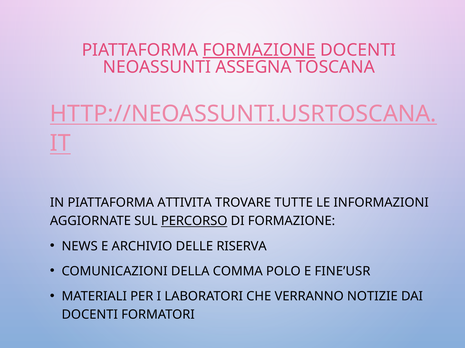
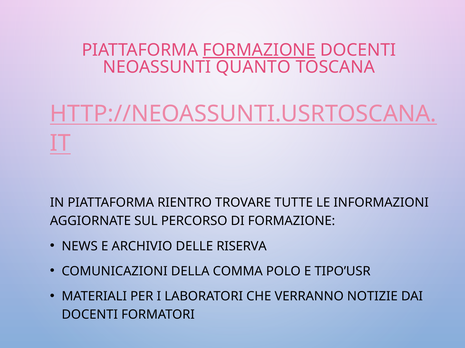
ASSEGNA: ASSEGNA -> QUANTO (253, 67)
ATTIVITA: ATTIVITA -> RIENTRO (185, 203)
PERCORSO underline: present -> none (194, 222)
FINE’USR: FINE’USR -> TIPO’USR (343, 272)
